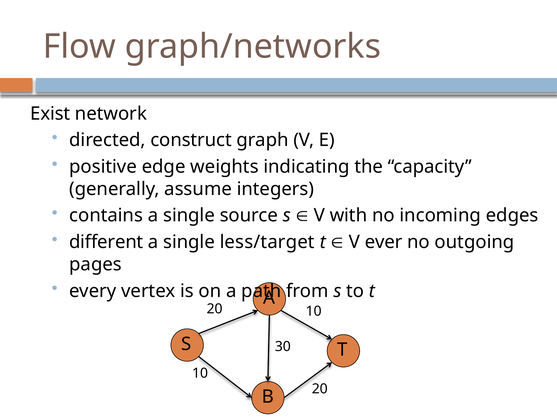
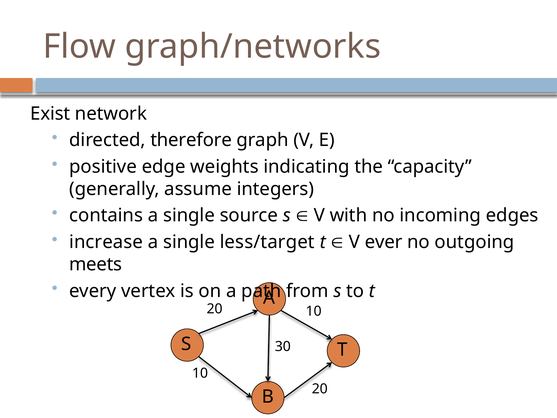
construct: construct -> therefore (191, 140)
different: different -> increase (106, 242)
pages: pages -> meets (96, 264)
